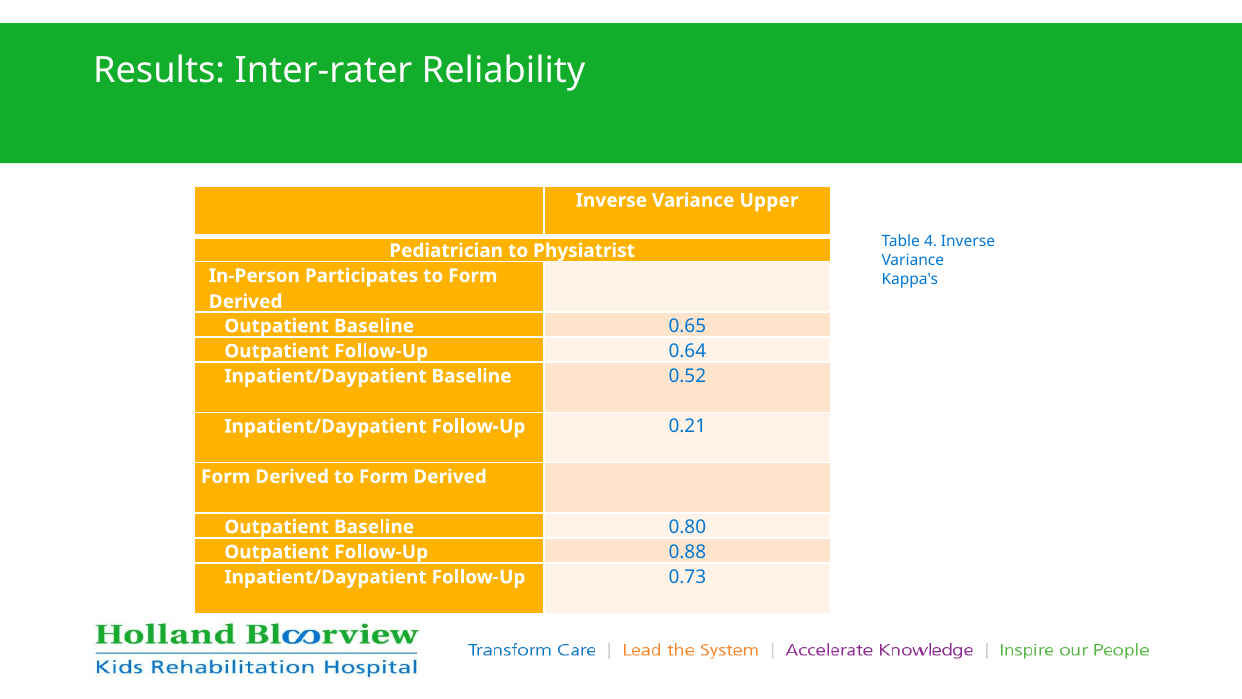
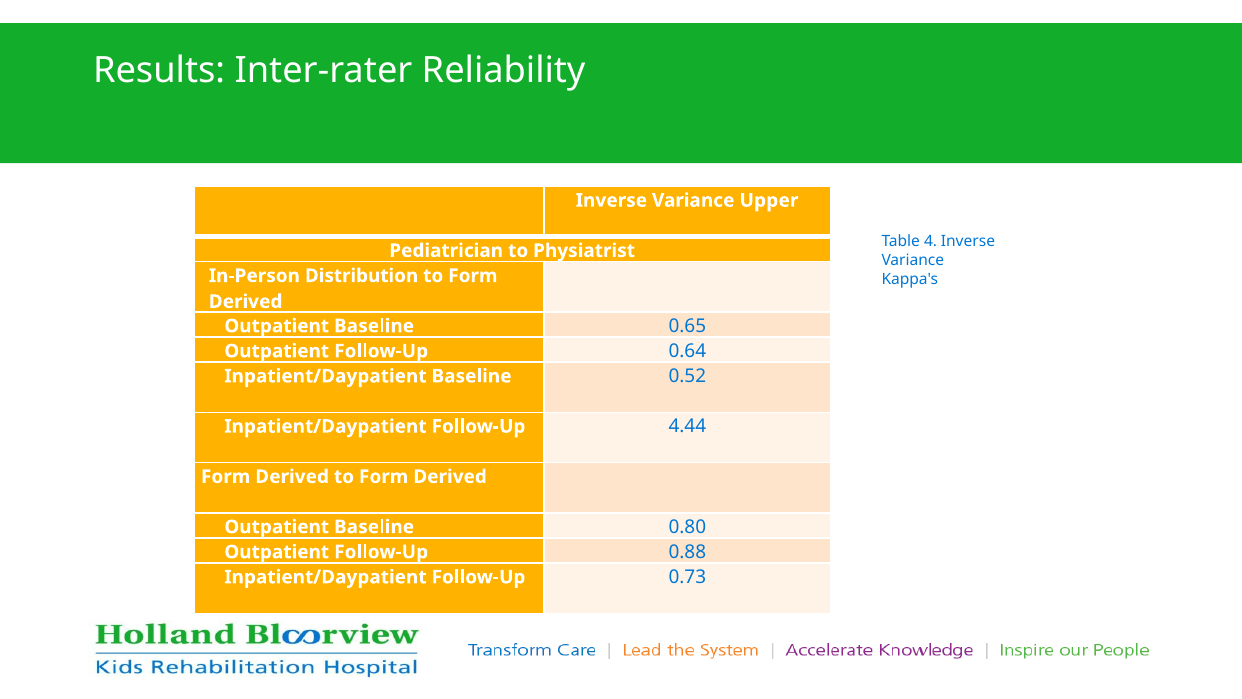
Participates: Participates -> Distribution (362, 276)
0.21: 0.21 -> 4.44 (687, 426)
